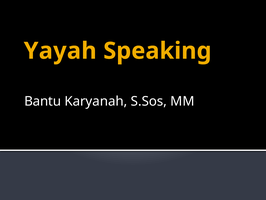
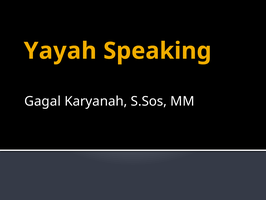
Bantu: Bantu -> Gagal (43, 101)
